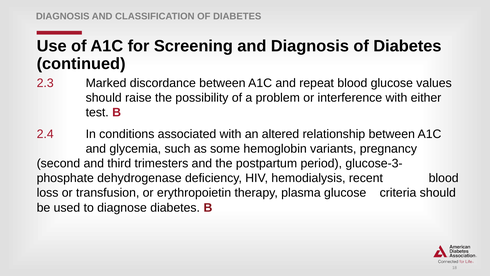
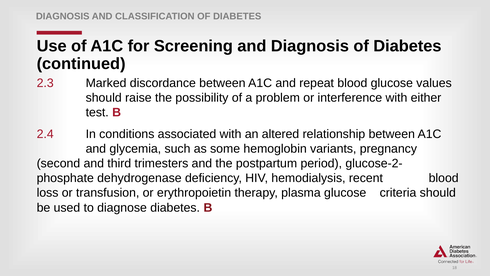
glucose-3-: glucose-3- -> glucose-2- (374, 163)
